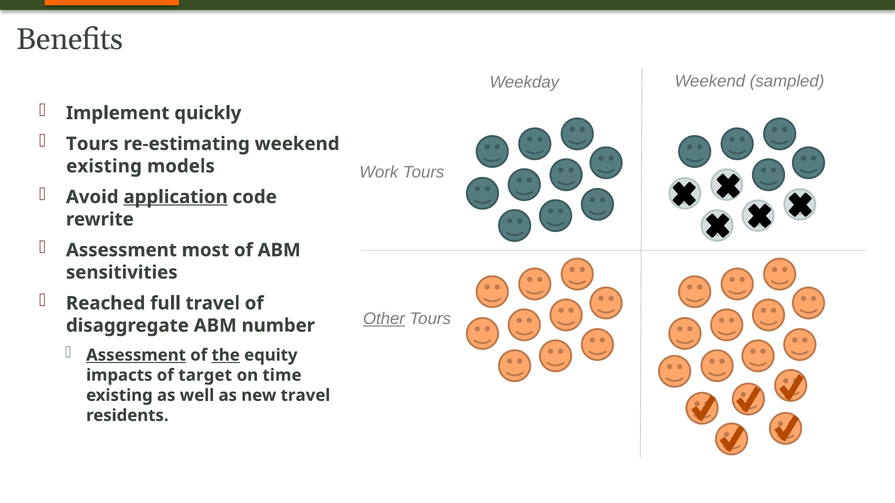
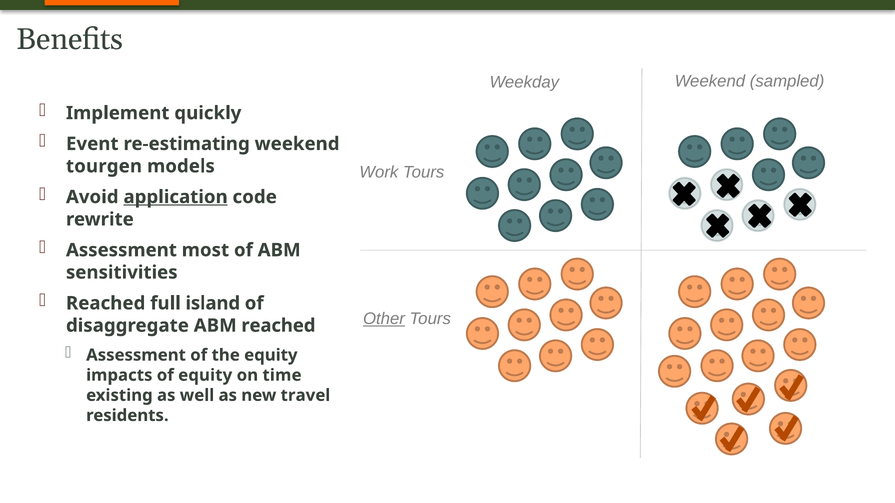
Tours: Tours -> Event (92, 144)
existing: existing -> tourgen (104, 166)
full travel: travel -> island (213, 303)
ABM number: number -> reached (278, 326)
Assessment underline: present -> none (136, 355)
the underline: present -> none (226, 355)
of target: target -> equity (205, 376)
